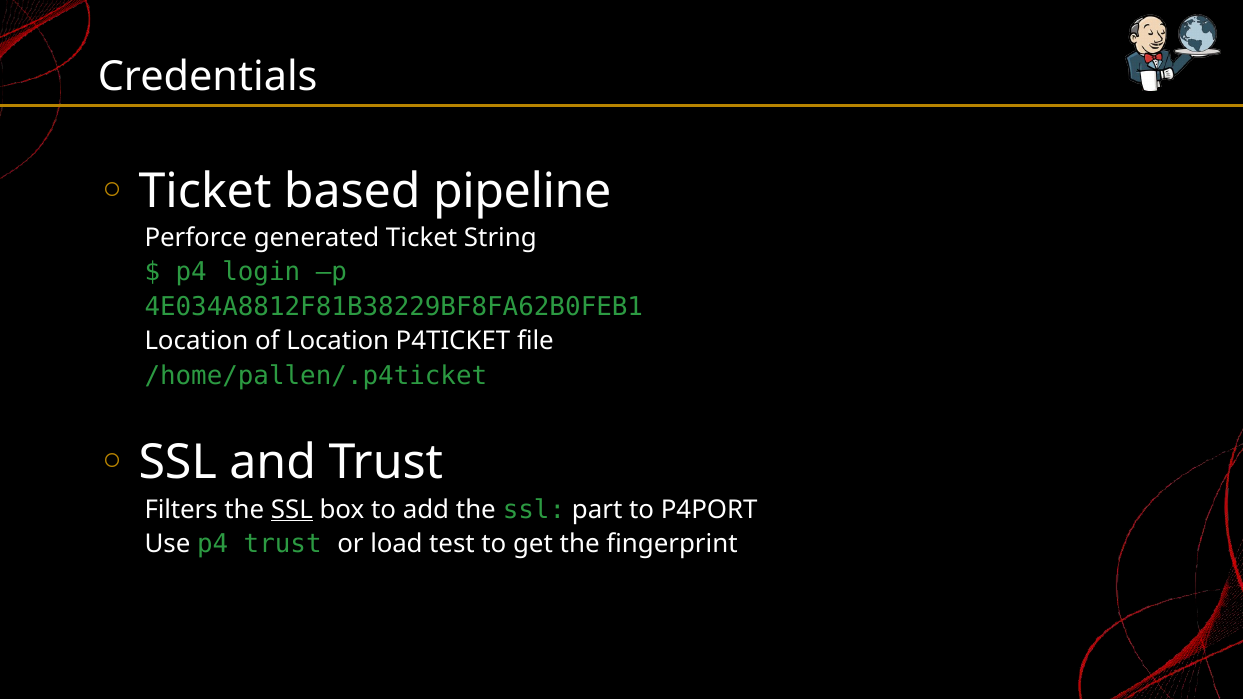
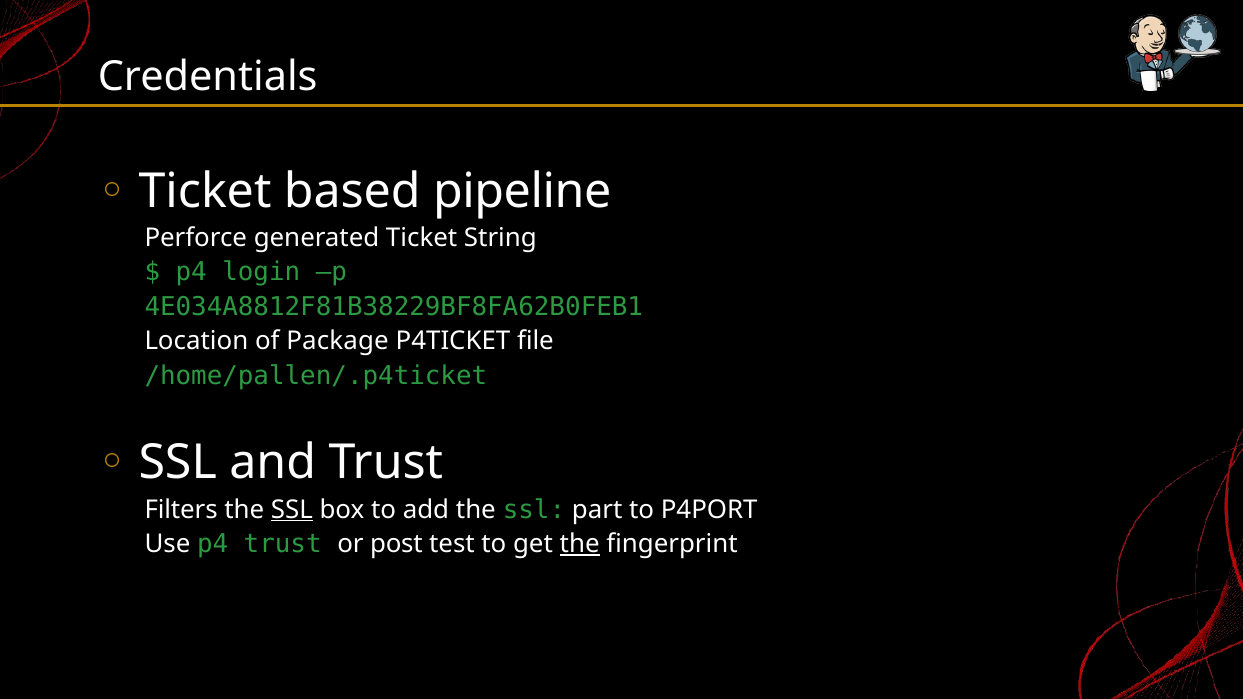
of Location: Location -> Package (338, 341)
load: load -> post (396, 544)
the underline: none -> present (580, 544)
